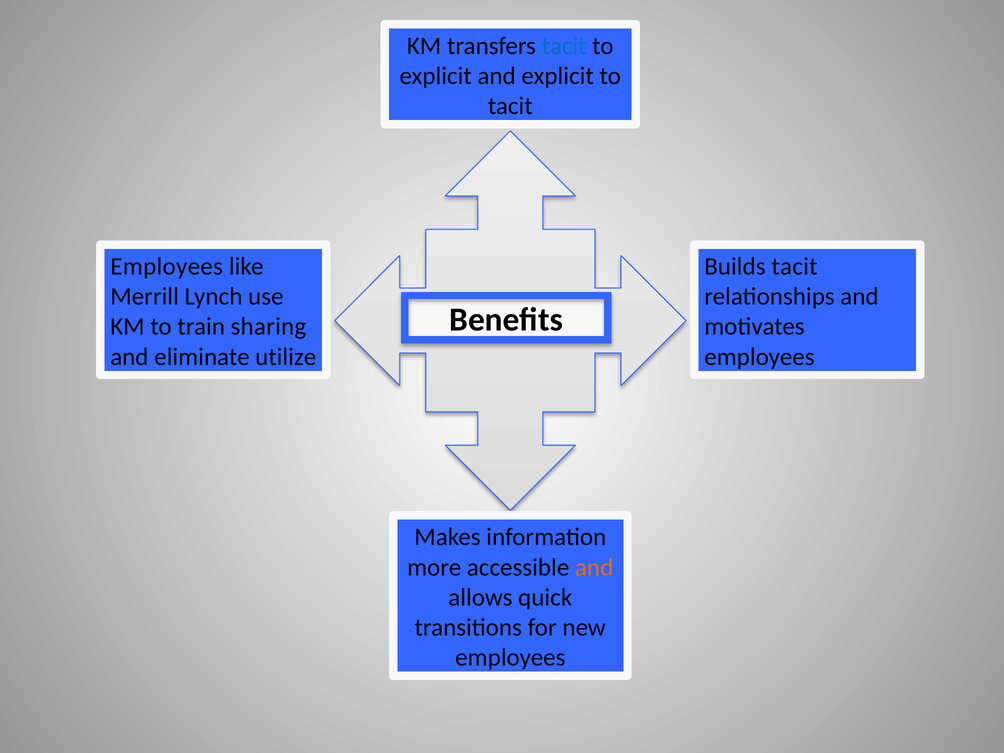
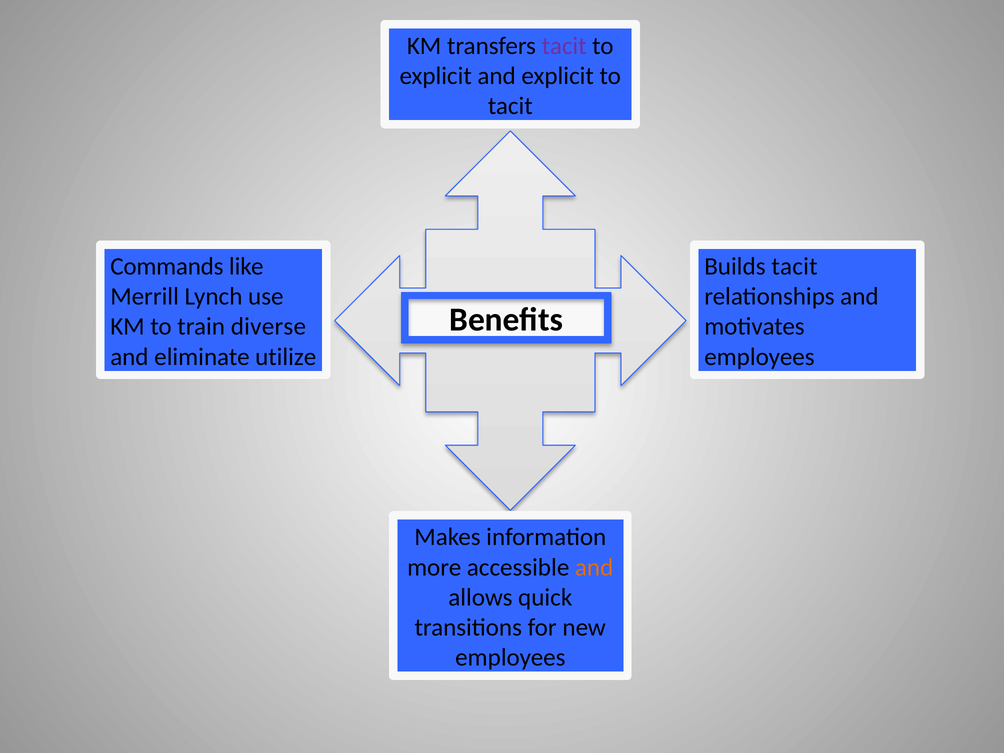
tacit colour: blue -> purple (564, 46)
Employees: Employees -> Commands (167, 266)
sharing: sharing -> diverse (268, 327)
